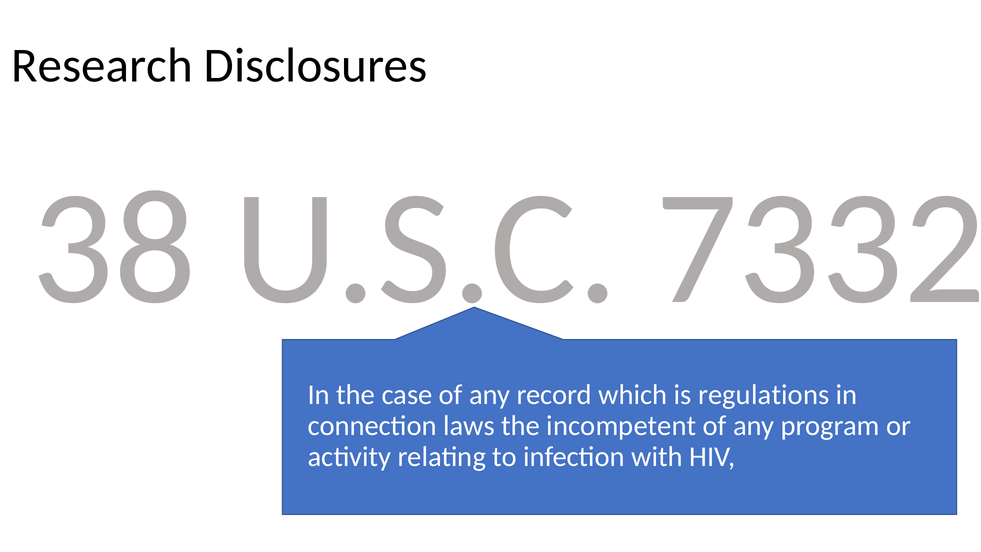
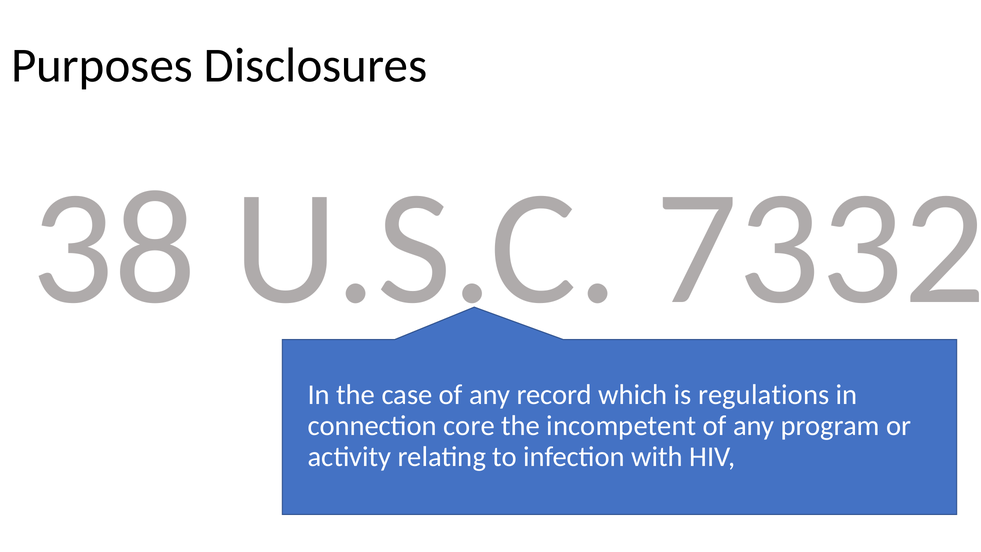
Research: Research -> Purposes (102, 66)
laws: laws -> core (469, 426)
